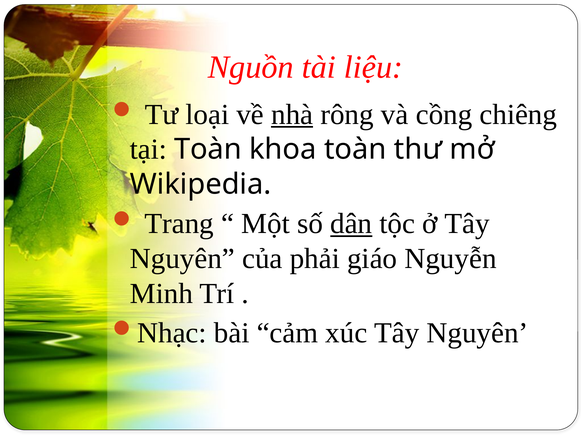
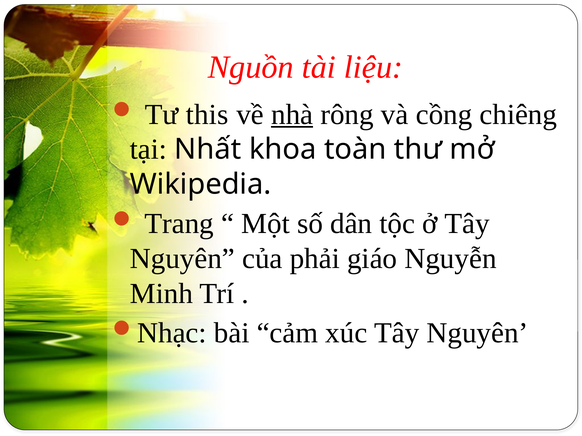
loại: loại -> this (207, 115)
tại Toàn: Toàn -> Nhất (208, 149)
dân underline: present -> none (351, 224)
